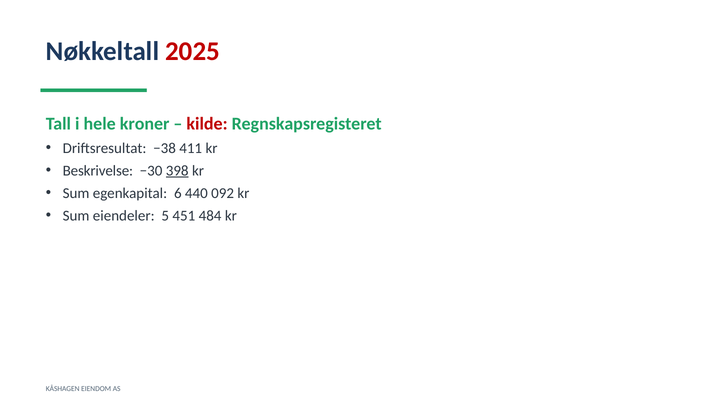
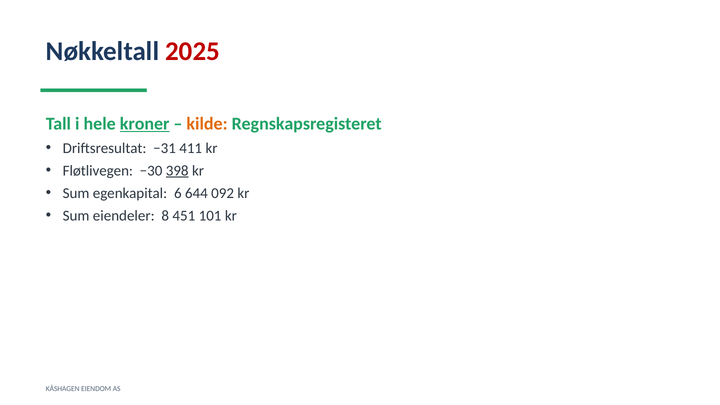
kroner underline: none -> present (145, 124)
kilde colour: red -> orange (207, 124)
−38: −38 -> −31 (165, 148)
Beskrivelse: Beskrivelse -> Fløtlivegen (98, 171)
440: 440 -> 644 (196, 193)
5: 5 -> 8 (165, 216)
484: 484 -> 101 (210, 216)
